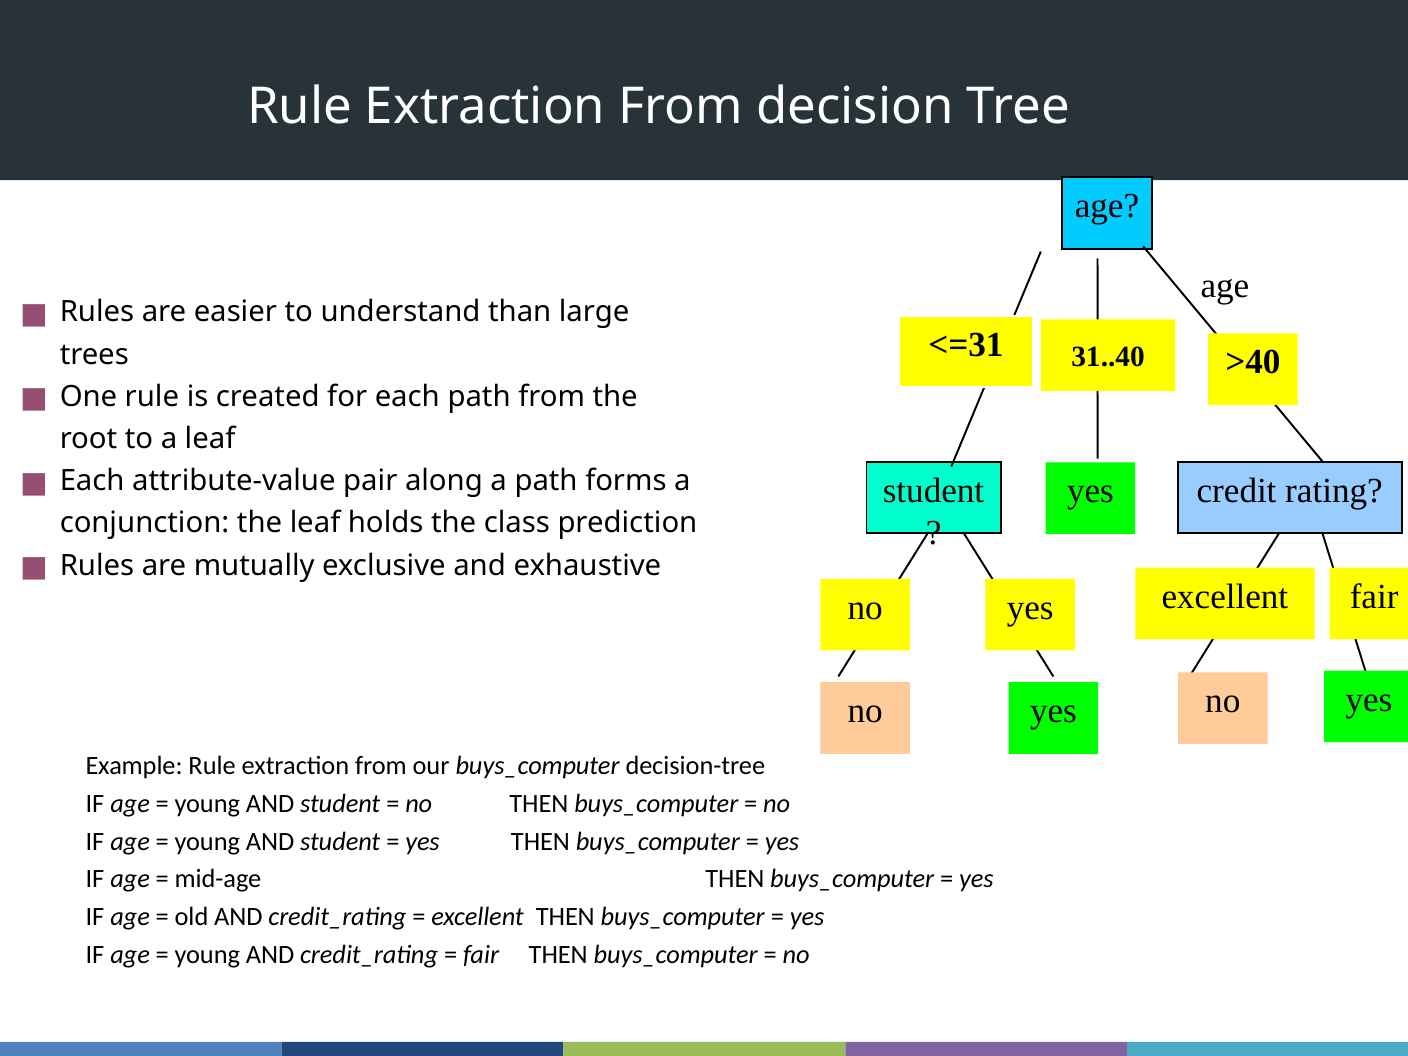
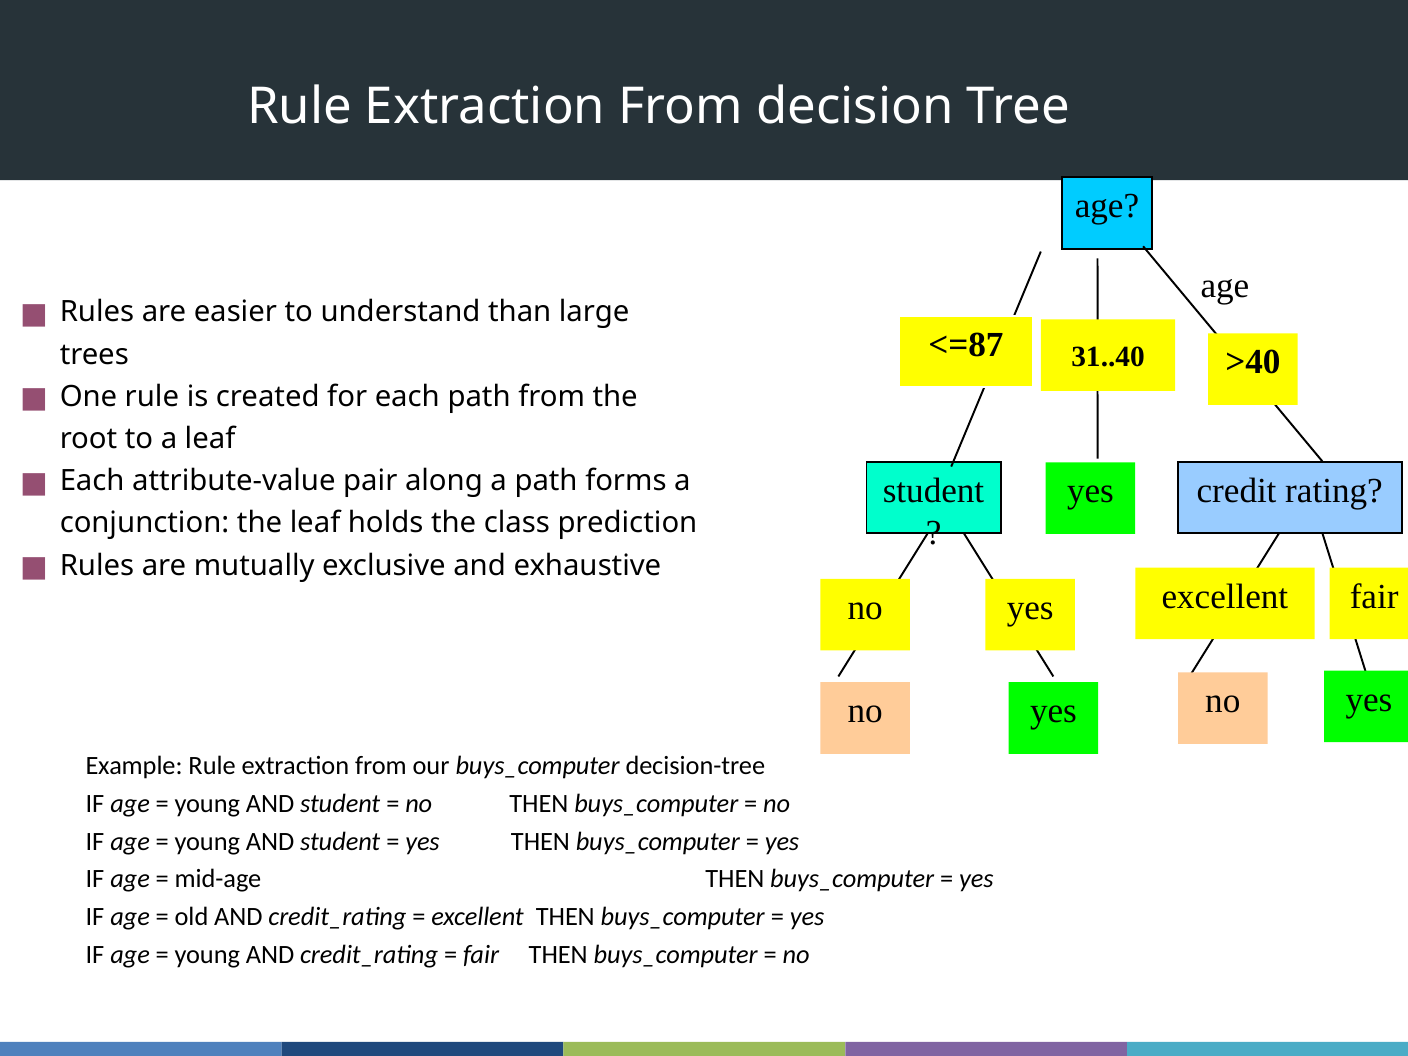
<=31: <=31 -> <=87 (966, 344)
